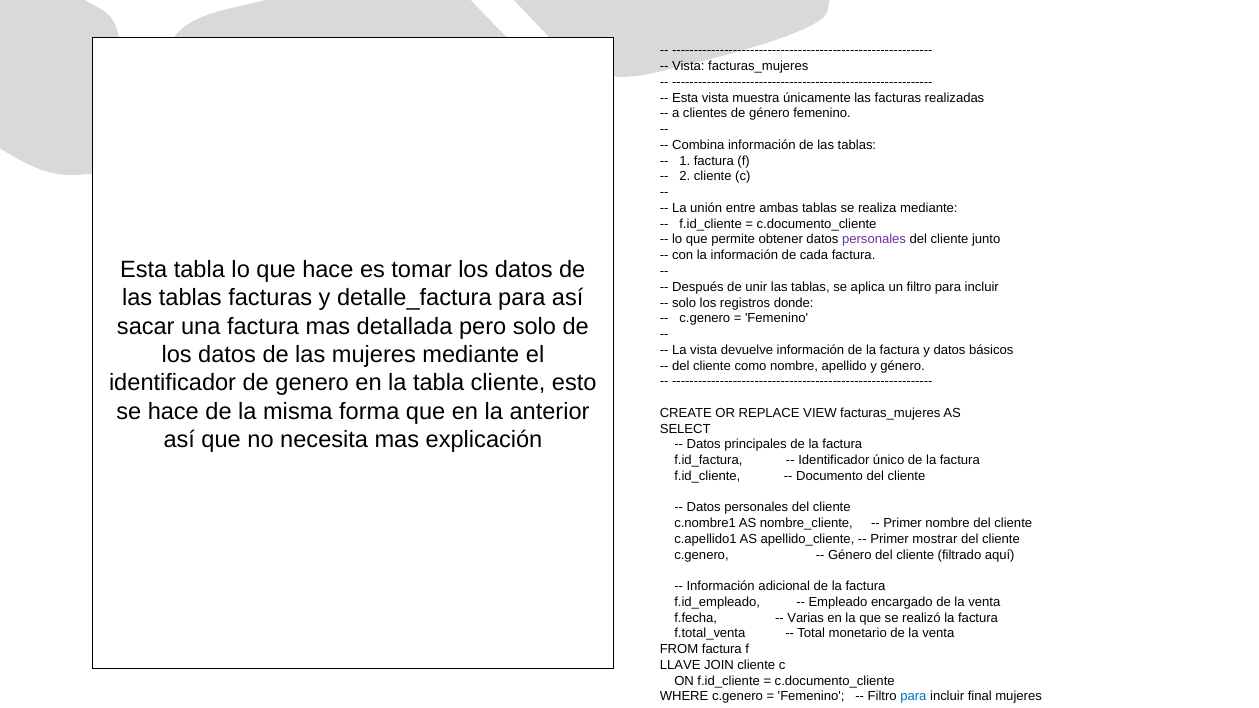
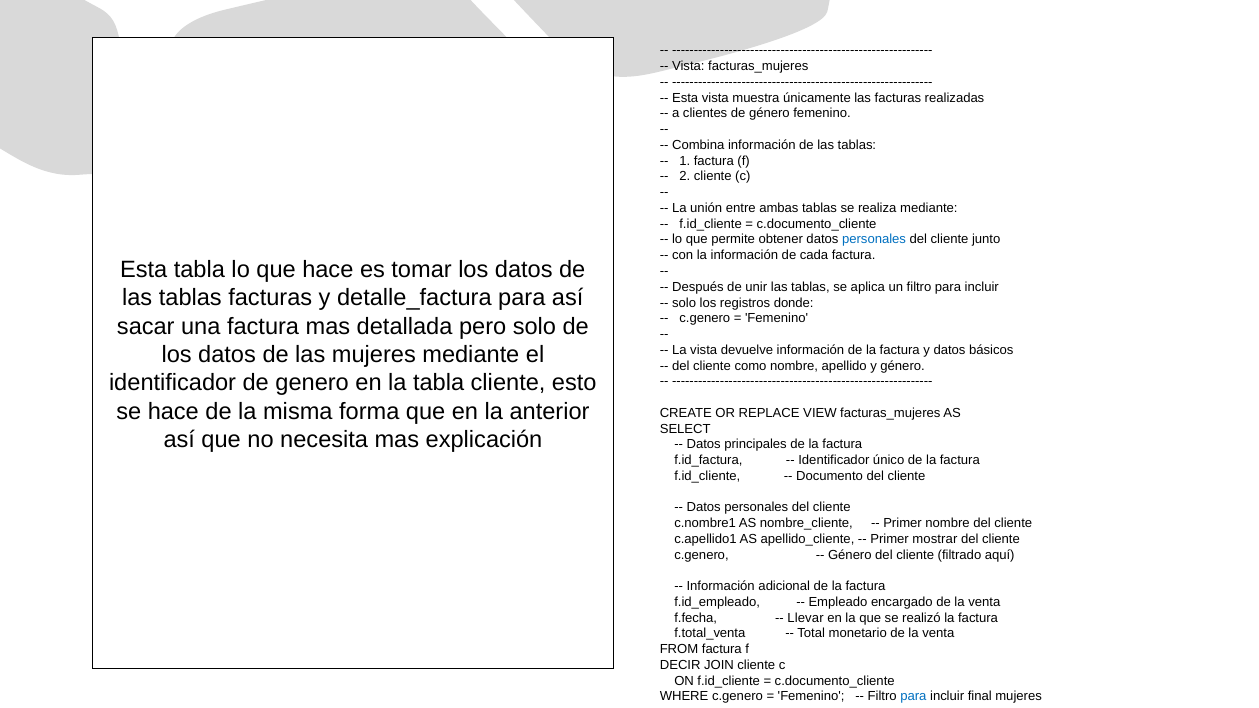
personales colour: purple -> blue (874, 240)
Varias: Varias -> Llevar (806, 618)
LLAVE: LLAVE -> DECIR (680, 665)
